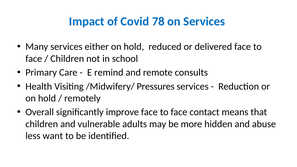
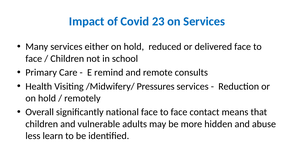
78: 78 -> 23 (158, 21)
improve: improve -> national (122, 112)
want: want -> learn (53, 136)
